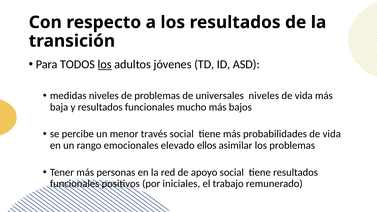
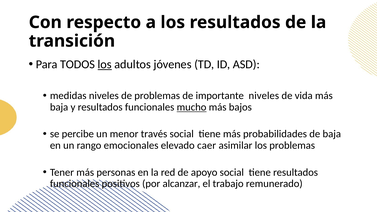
universales: universales -> importante (220, 96)
mucho underline: none -> present (192, 107)
probabilidades de vida: vida -> baja (332, 134)
ellos: ellos -> caer (207, 145)
iniciales: iniciales -> alcanzar (181, 184)
